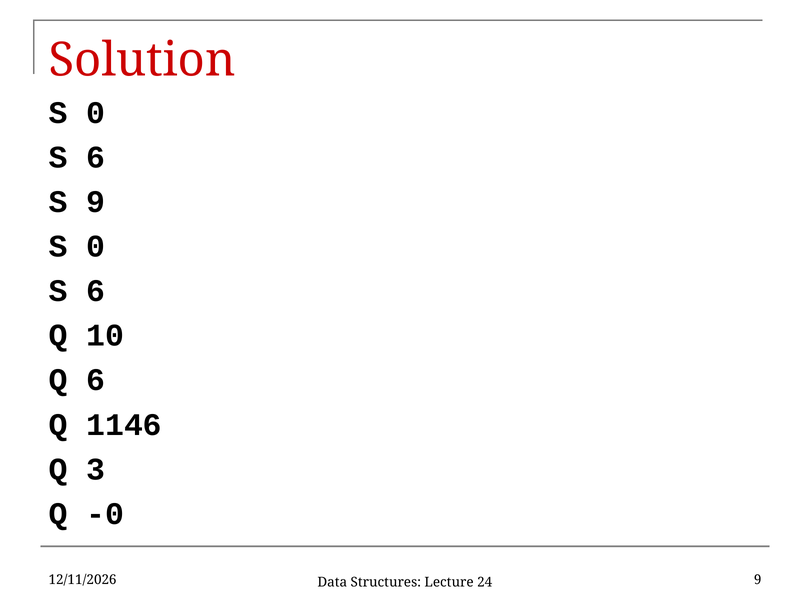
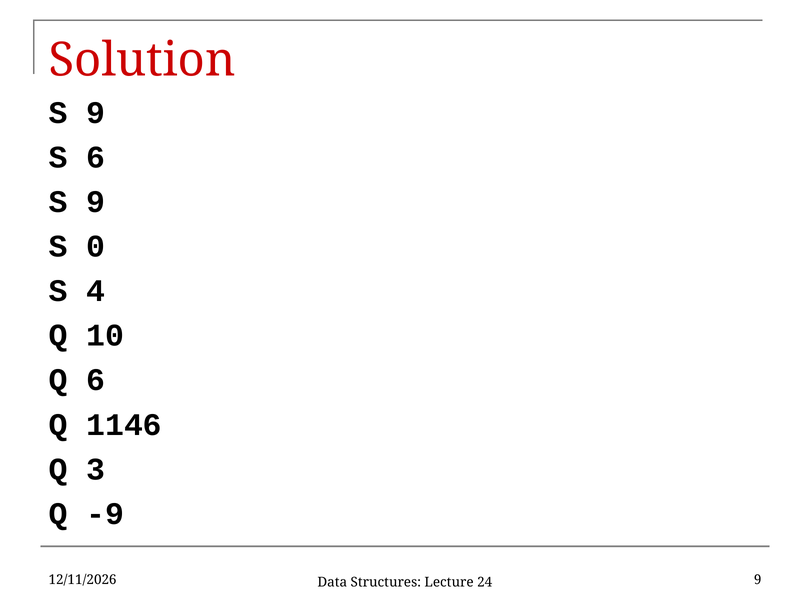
0: 0 -> 9 (96, 113)
6: 6 -> 4 (96, 291)
-0: -0 -> -9 (105, 514)
